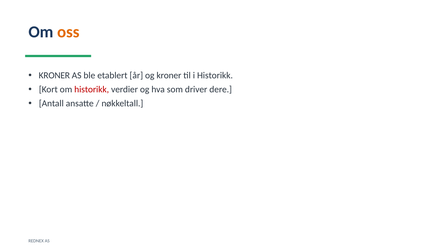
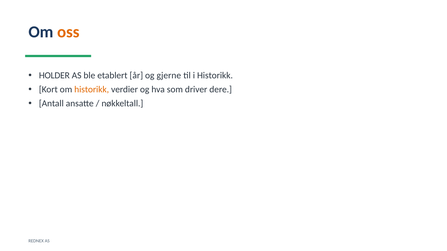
KRONER: KRONER -> HOLDER (54, 76)
og kroner: kroner -> gjerne (169, 76)
historikk colour: red -> orange (92, 90)
